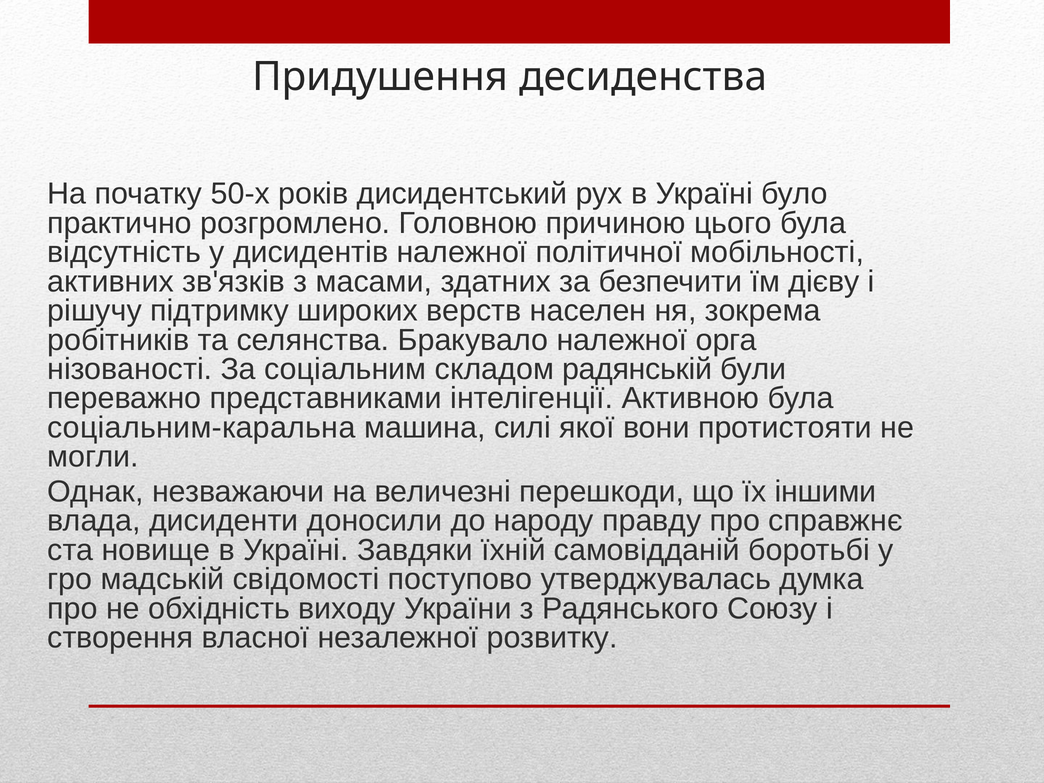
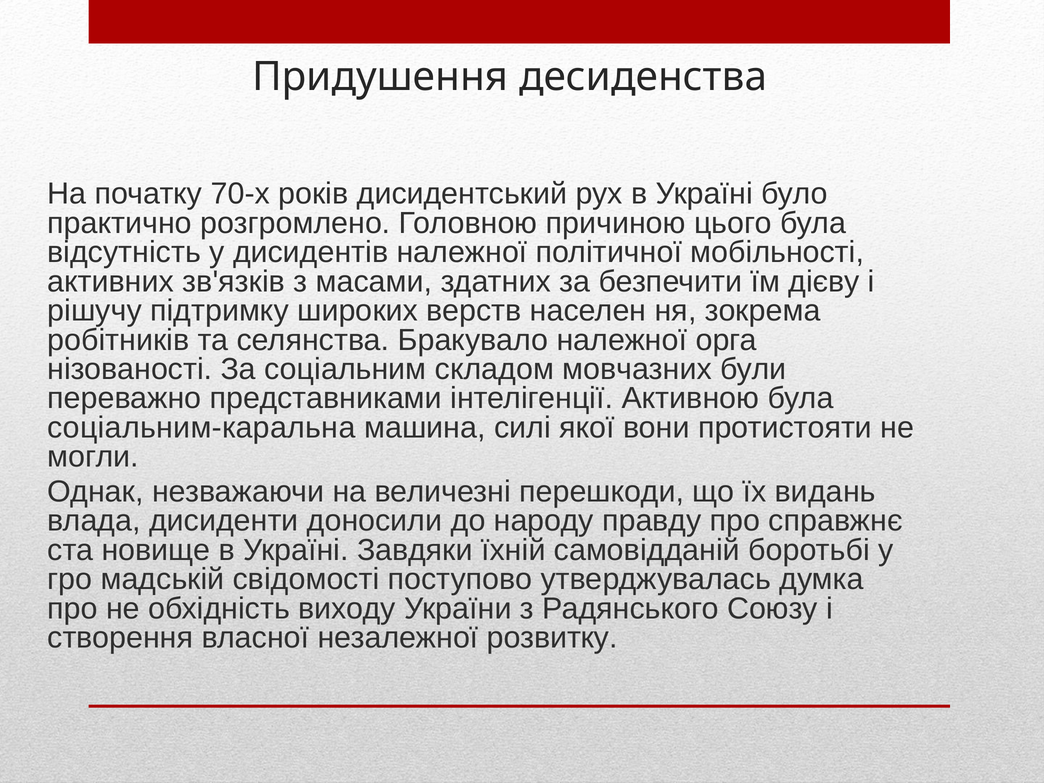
50-х: 50-х -> 70-х (240, 194)
радянській: радянській -> мовчазних (637, 369)
іншими: іншими -> видань (825, 492)
